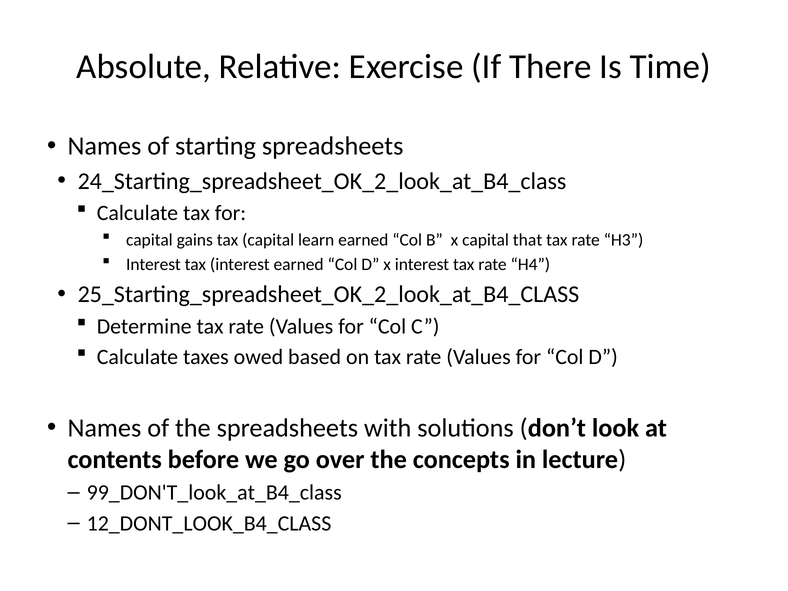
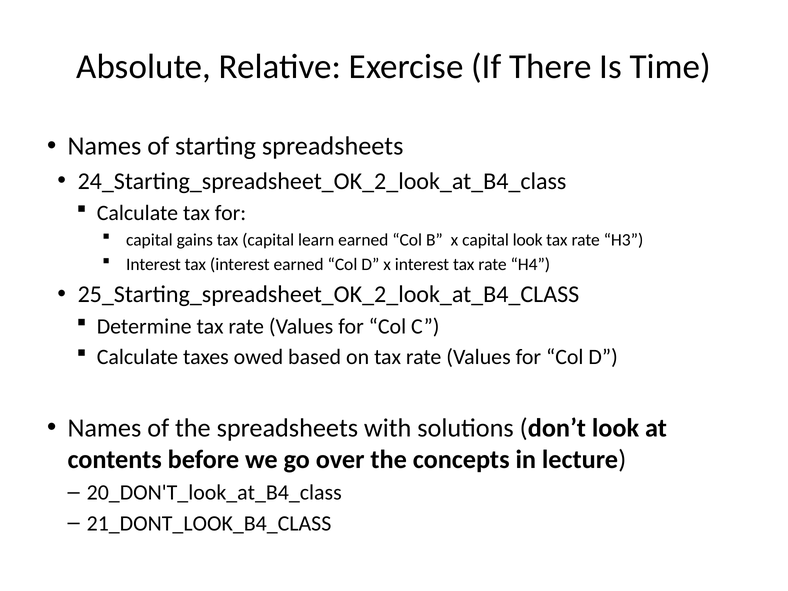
capital that: that -> look (528, 240)
99_DON'T_look_at_B4_class: 99_DON'T_look_at_B4_class -> 20_DON'T_look_at_B4_class (214, 493)
12_DONT_LOOK_B4_CLASS: 12_DONT_LOOK_B4_CLASS -> 21_DONT_LOOK_B4_CLASS (209, 523)
